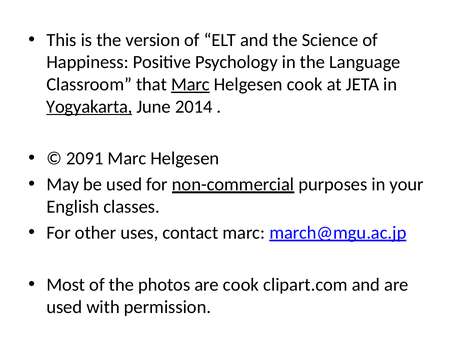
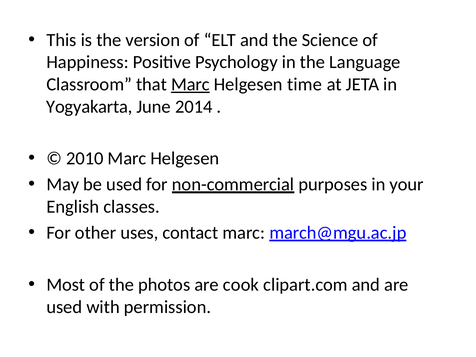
Helgesen cook: cook -> time (305, 84)
Yogyakarta underline: present -> none (89, 107)
2091: 2091 -> 2010 (85, 158)
